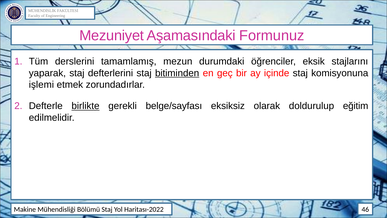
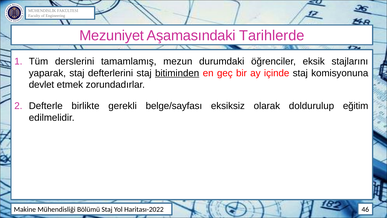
Formunuz: Formunuz -> Tarihlerde (272, 35)
işlemi: işlemi -> devlet (41, 85)
birlikte underline: present -> none (85, 106)
